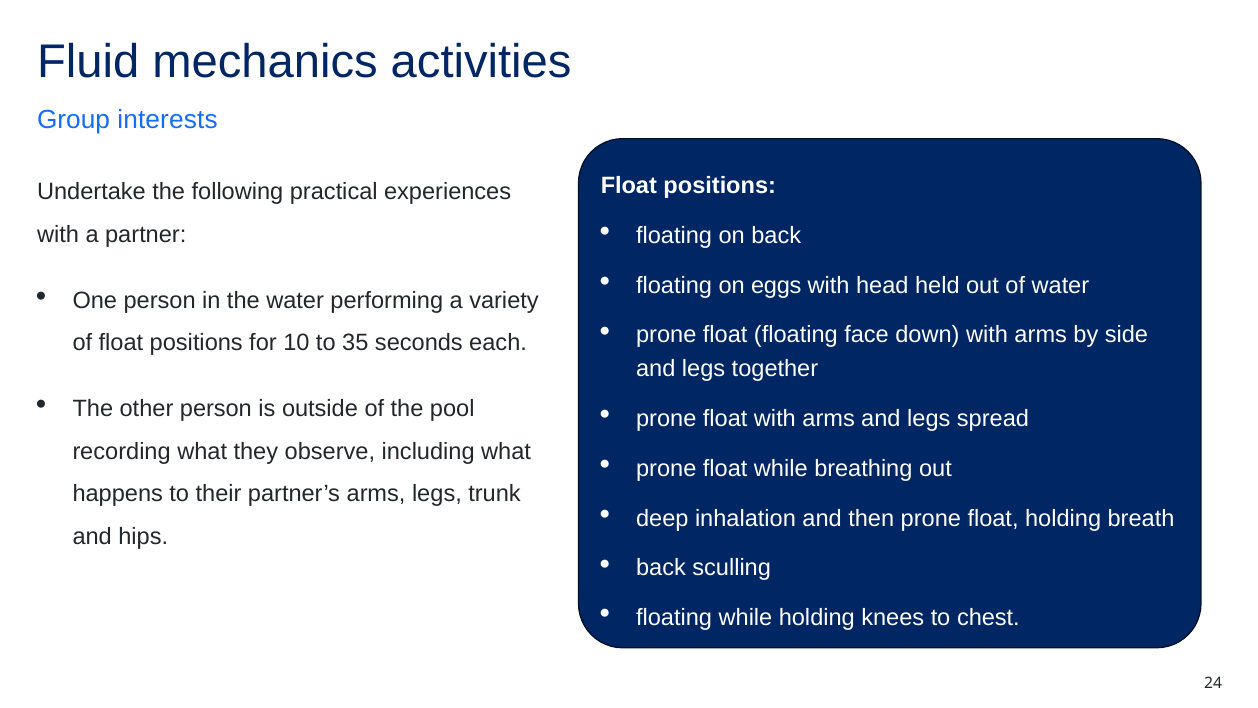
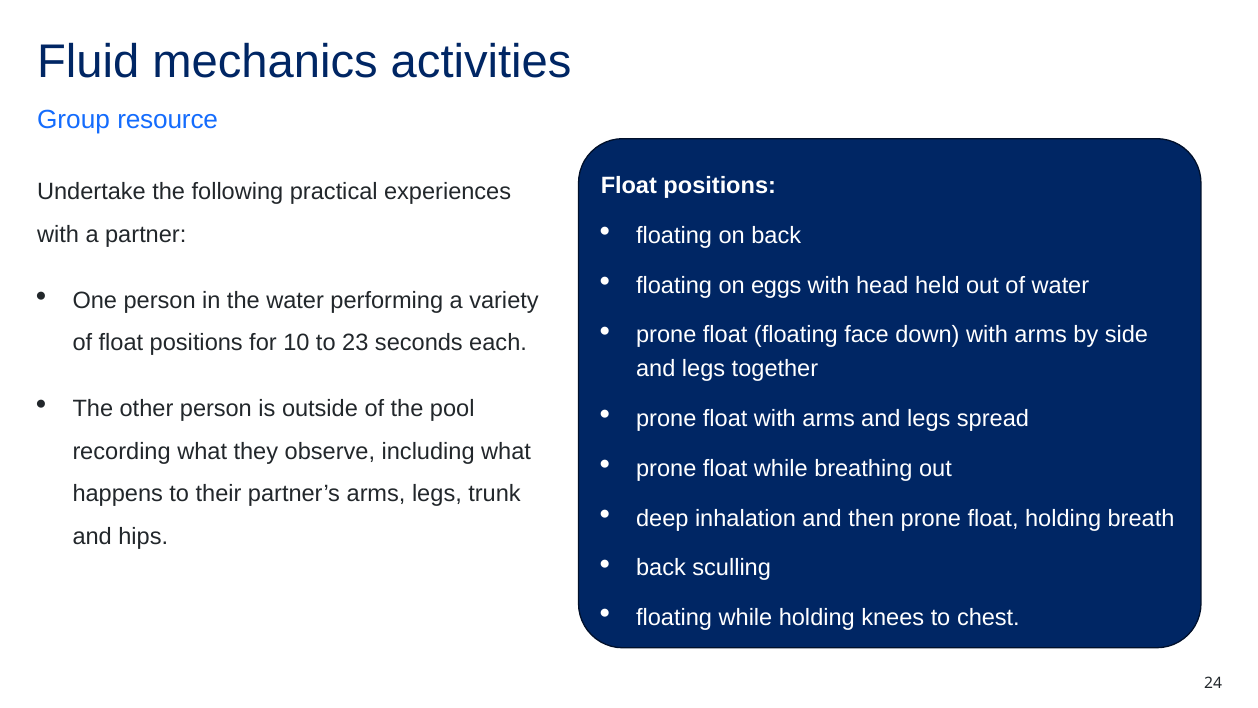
interests: interests -> resource (168, 119)
35: 35 -> 23 (355, 343)
